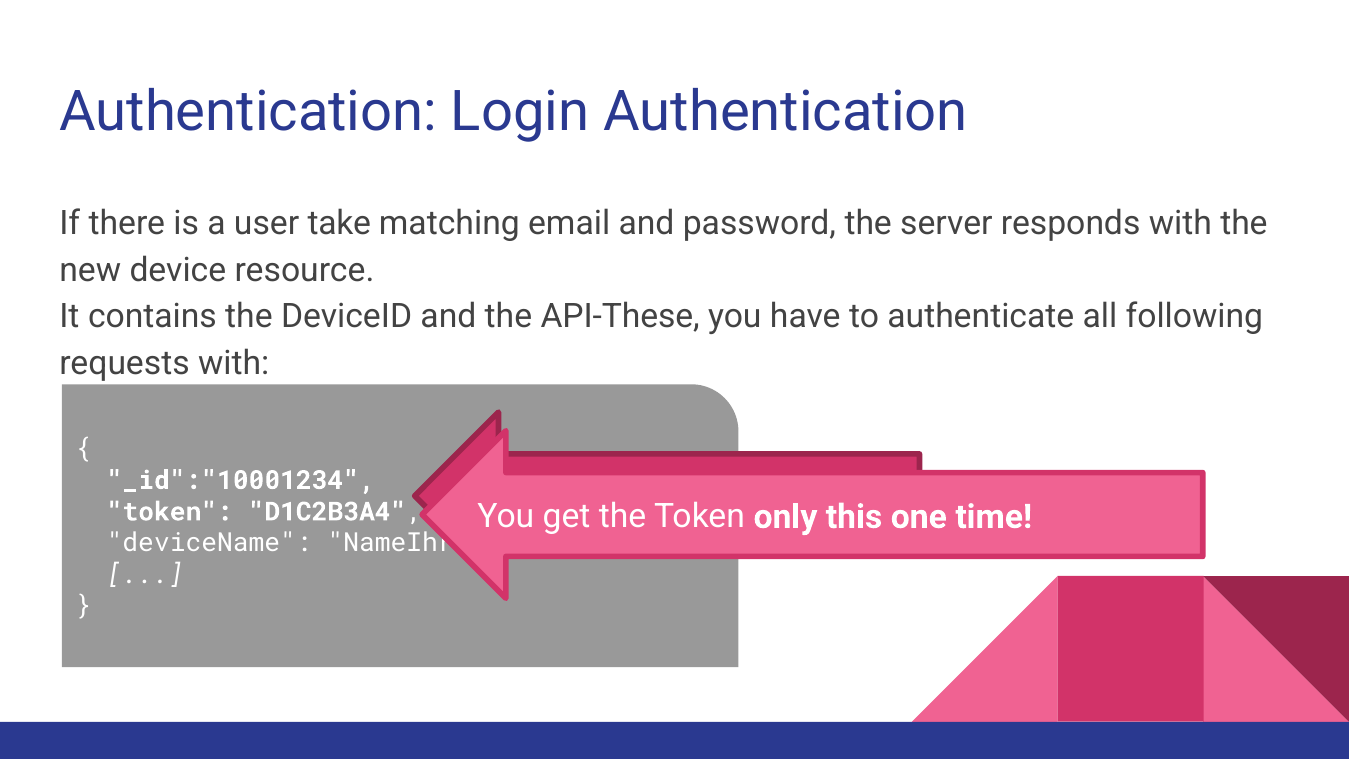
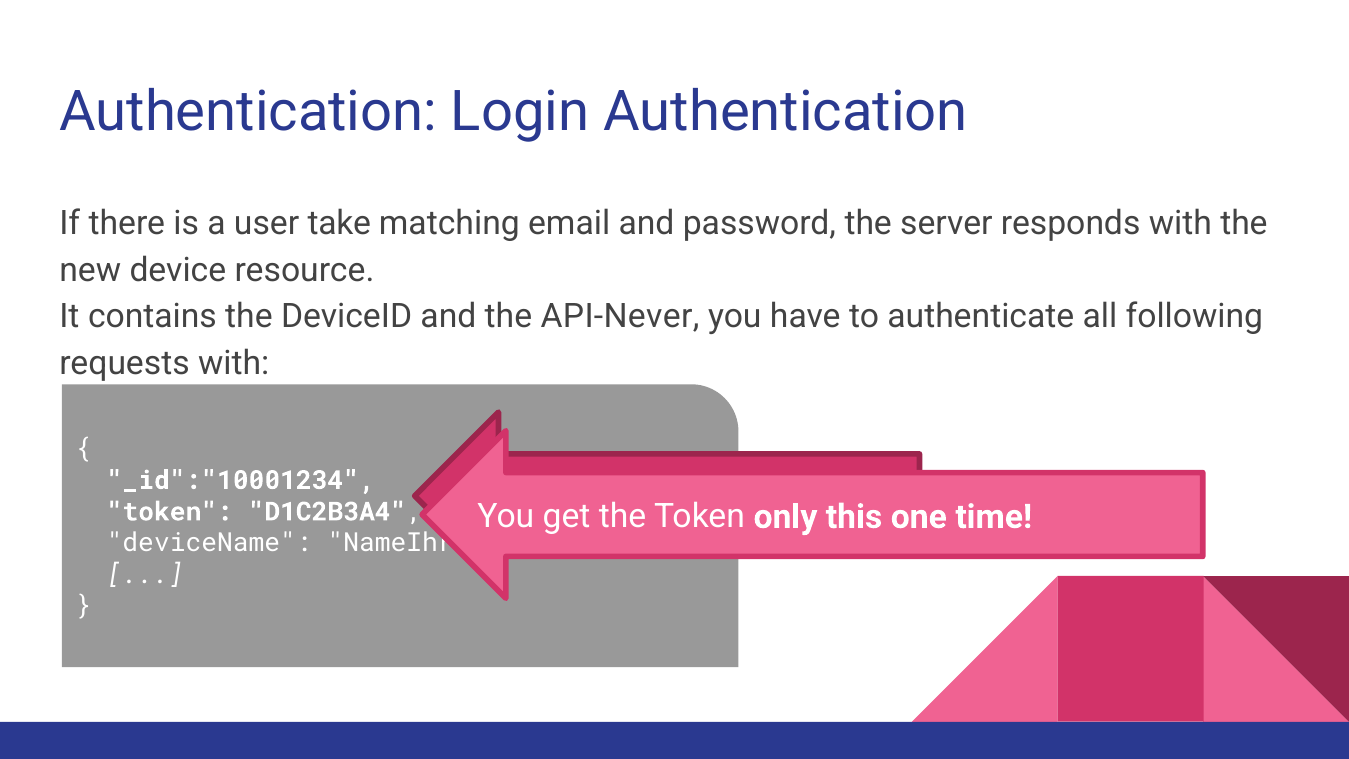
API-These: API-These -> API-Never (620, 317)
